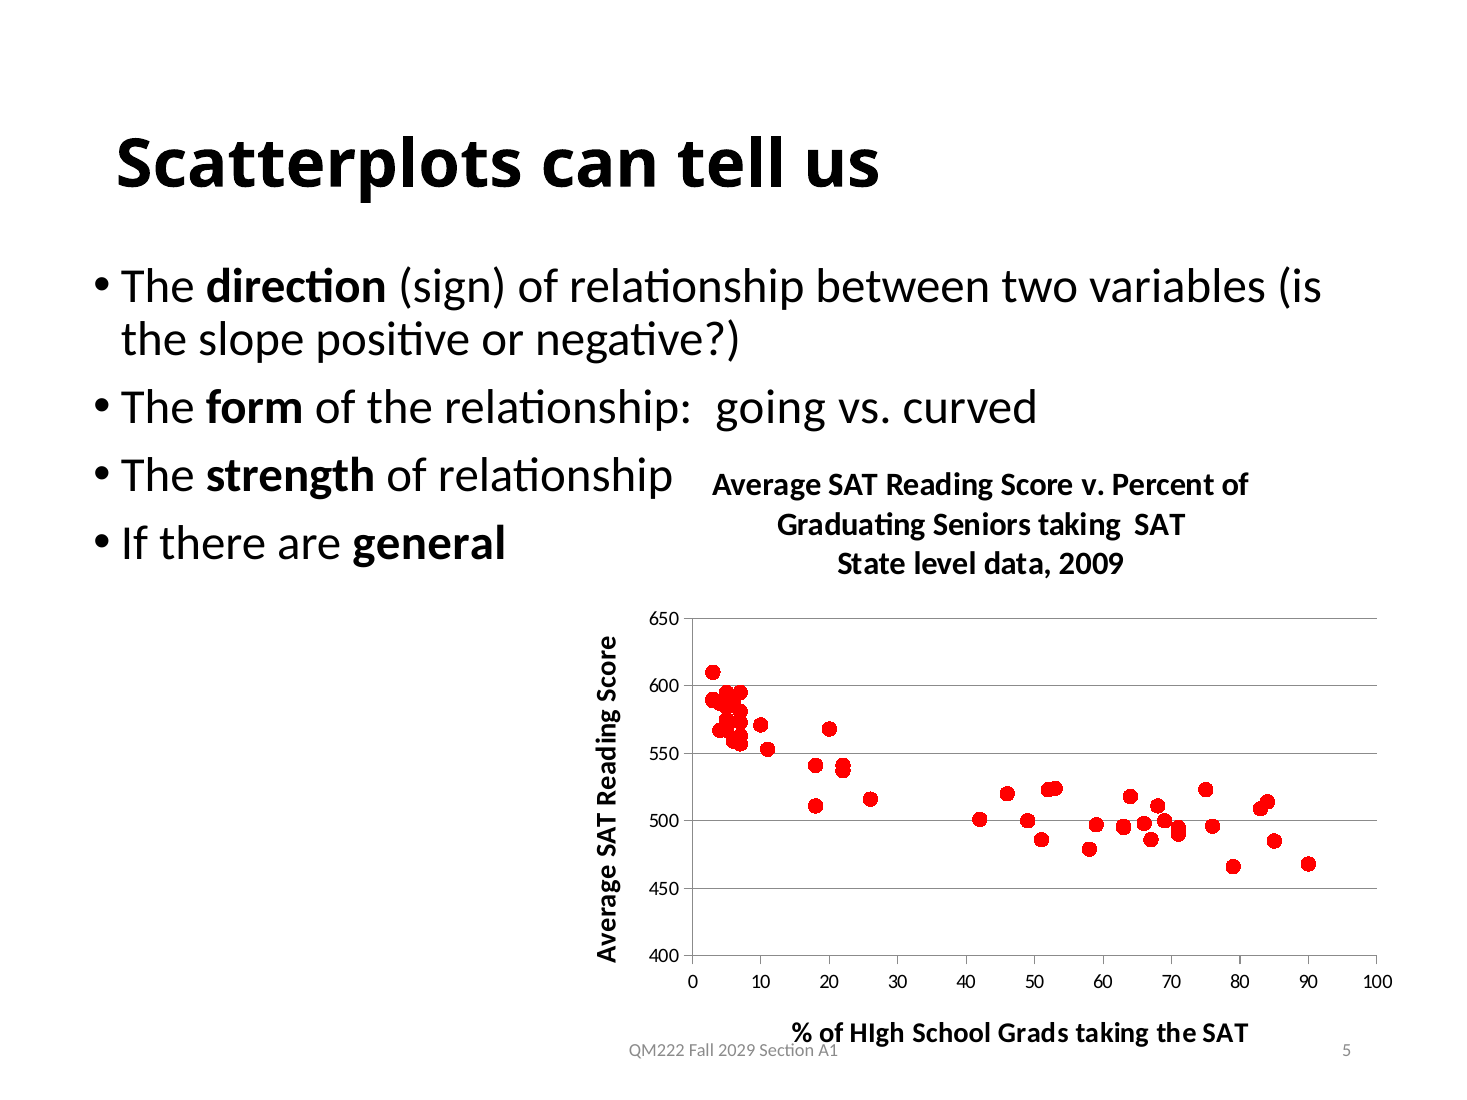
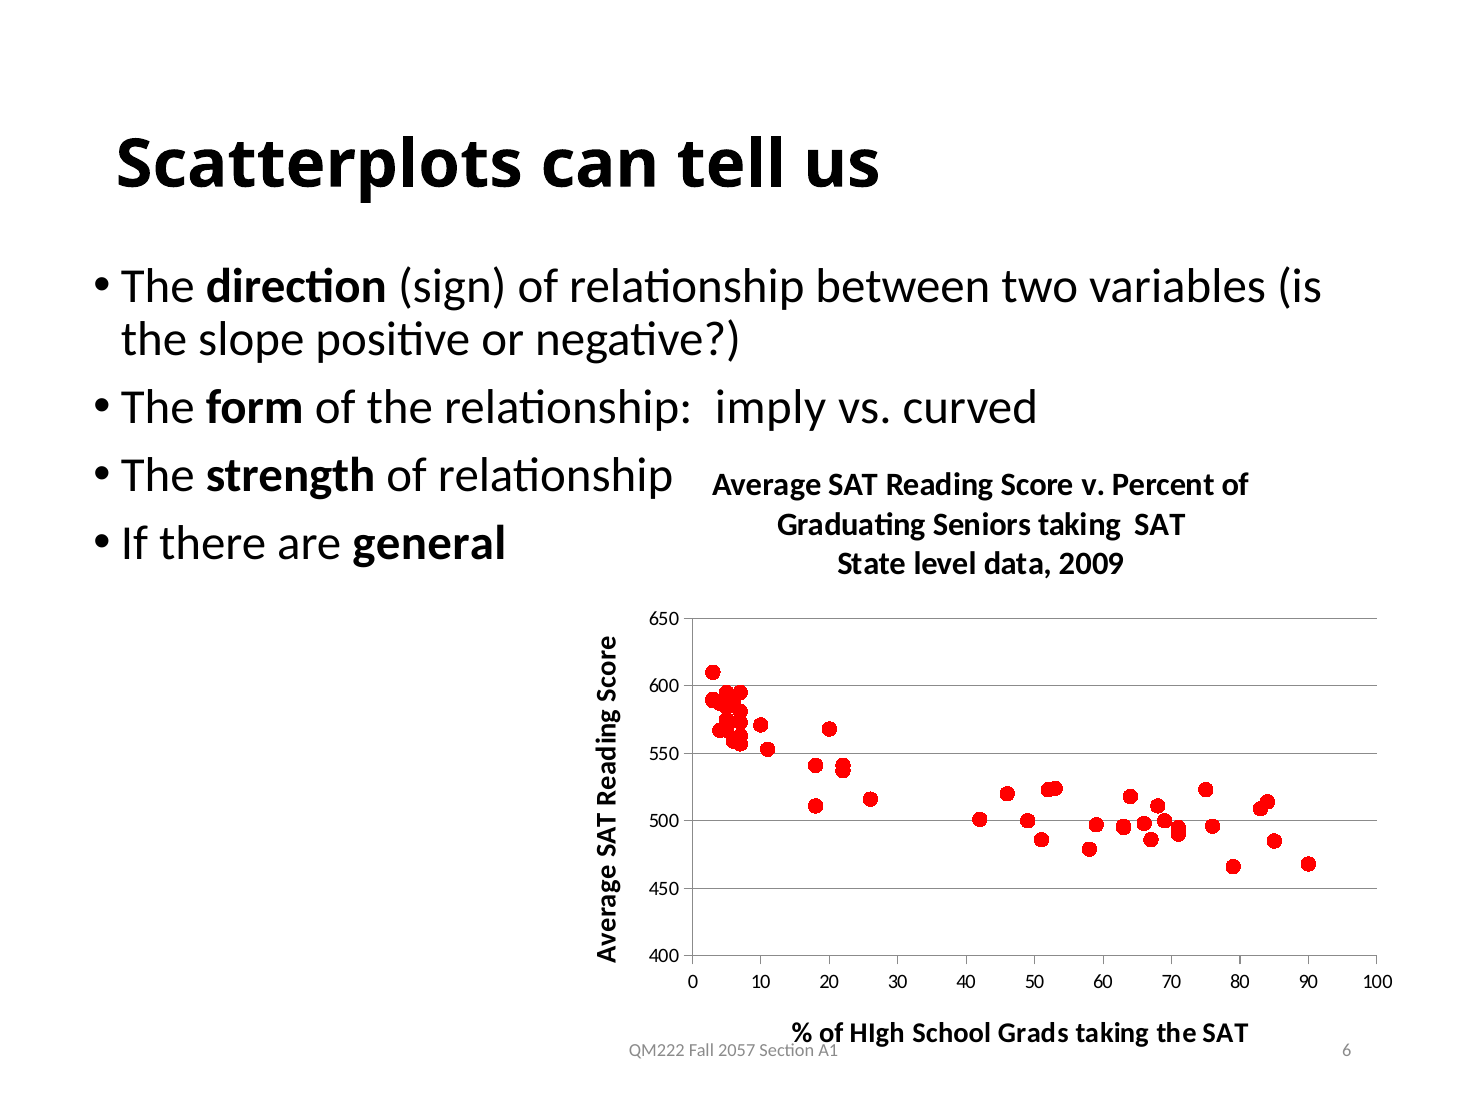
going: going -> imply (771, 407)
2029: 2029 -> 2057 (737, 1050)
5: 5 -> 6 (1347, 1050)
